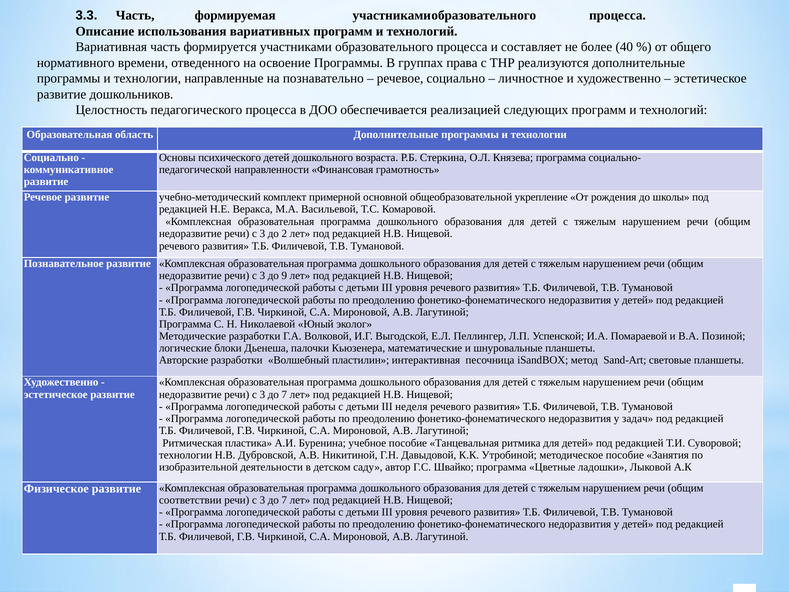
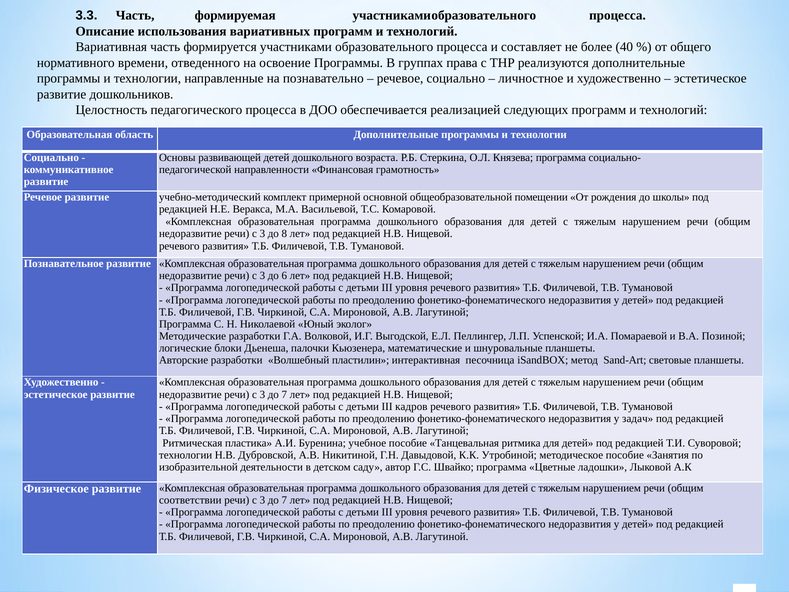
психического: психического -> развивающей (230, 158)
укрепление: укрепление -> помещении (541, 197)
2: 2 -> 8 (284, 234)
9: 9 -> 6 (284, 275)
неделя: неделя -> кадров (411, 407)
